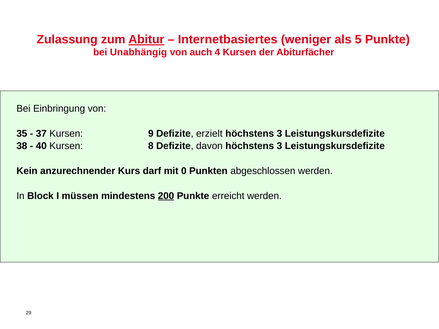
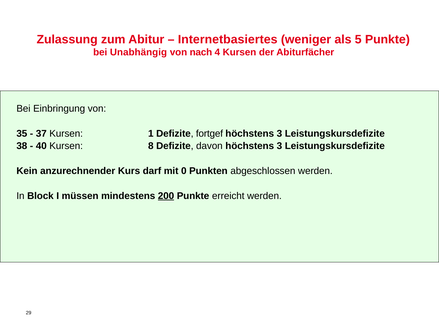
Abitur underline: present -> none (146, 40)
auch: auch -> nach (201, 52)
9: 9 -> 1 (151, 134)
erzielt: erzielt -> fortgef (209, 134)
